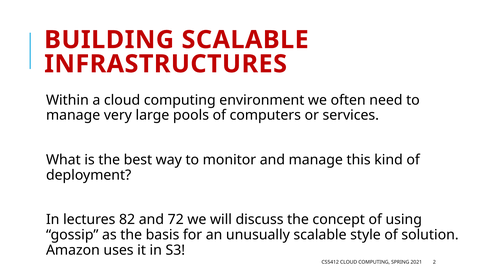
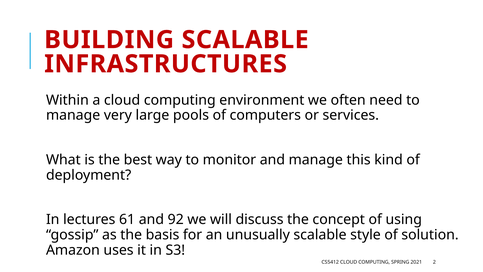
82: 82 -> 61 (127, 219)
72: 72 -> 92 (176, 219)
